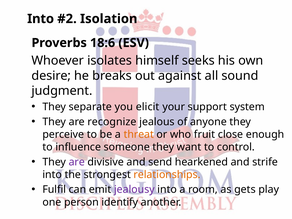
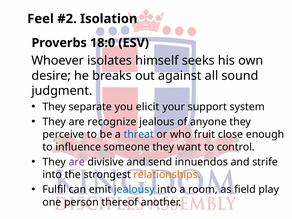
Into: Into -> Feel (41, 19)
18:6: 18:6 -> 18:0 (103, 43)
threat colour: orange -> blue (139, 134)
hearkened: hearkened -> innuendos (201, 162)
jealousy colour: purple -> blue (134, 190)
gets: gets -> field (245, 190)
identify: identify -> thereof (120, 202)
